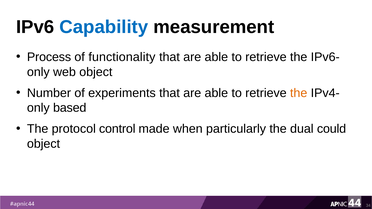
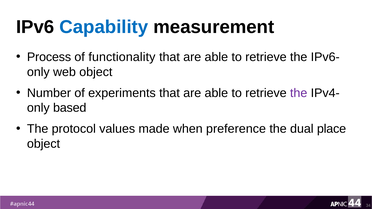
the colour: orange -> purple (299, 93)
control: control -> values (117, 129)
particularly: particularly -> preference (236, 129)
could: could -> place (332, 129)
